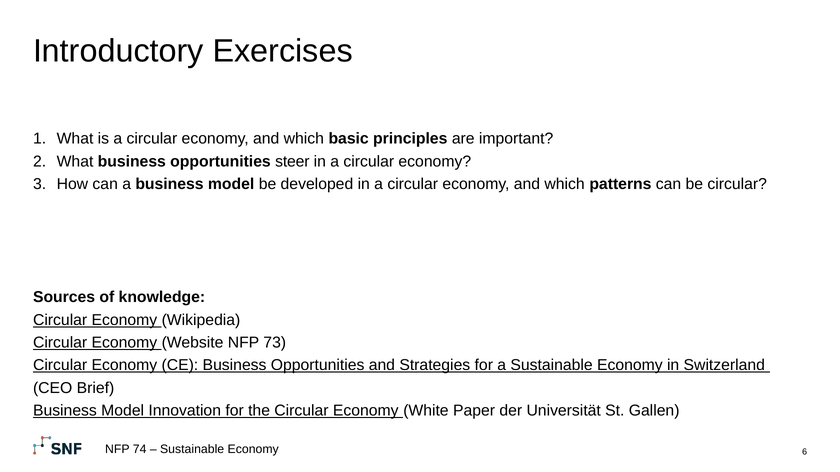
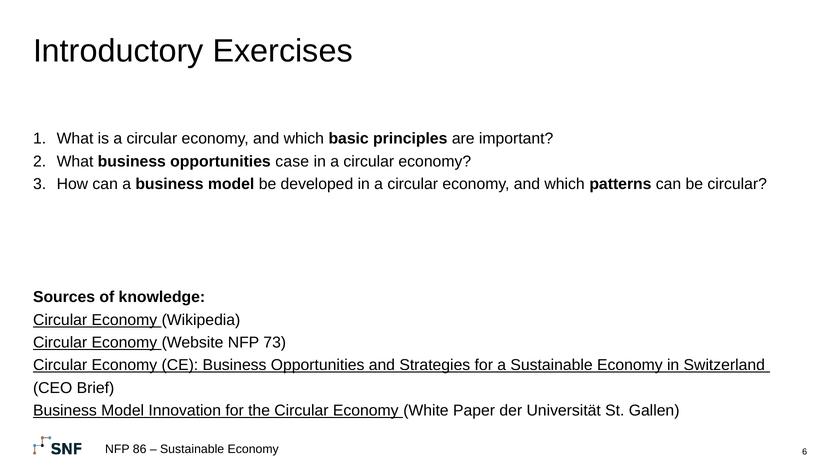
steer: steer -> case (292, 162)
74: 74 -> 86 (140, 449)
